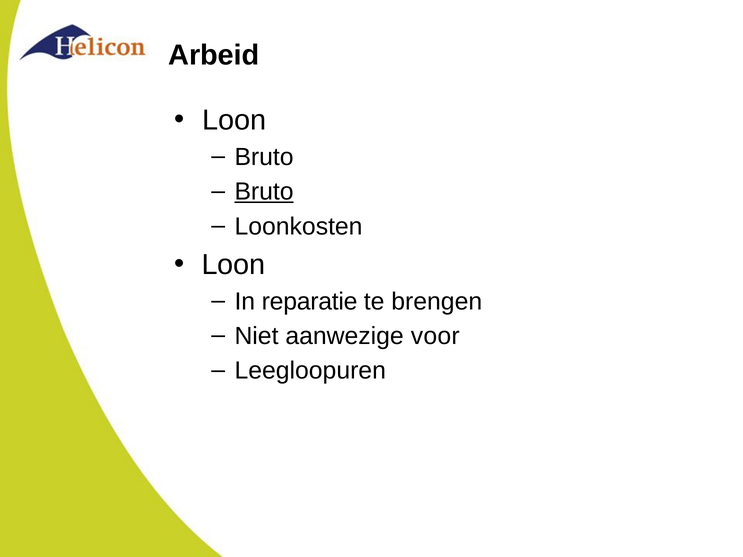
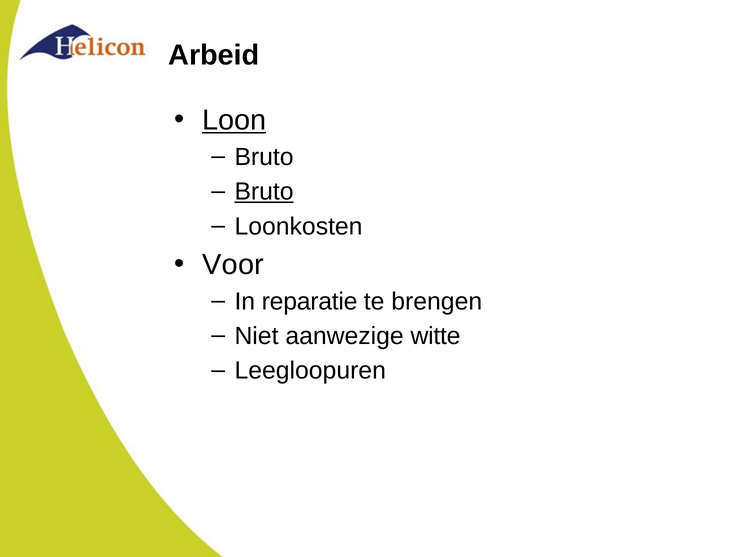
Loon underline: none -> present (234, 120)
Loon: Loon -> Voor (233, 265)
voor: voor -> witte (436, 336)
